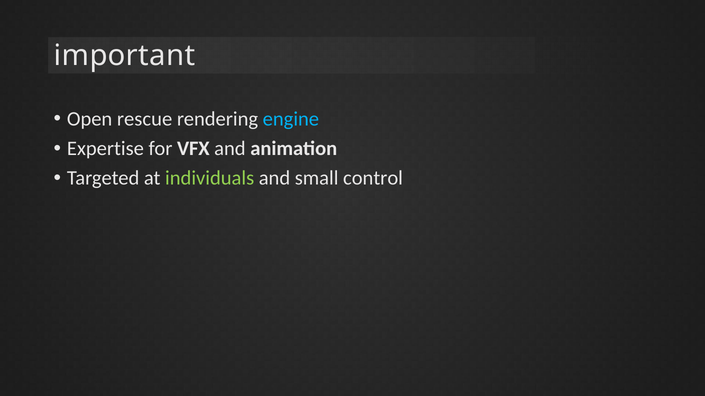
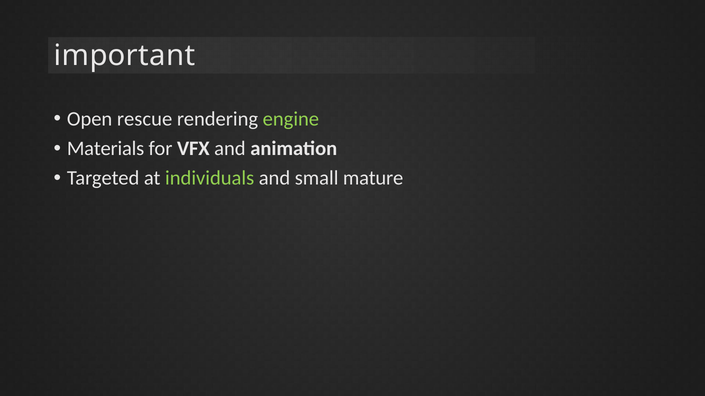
engine colour: light blue -> light green (291, 119)
Expertise: Expertise -> Materials (106, 149)
control: control -> mature (373, 178)
